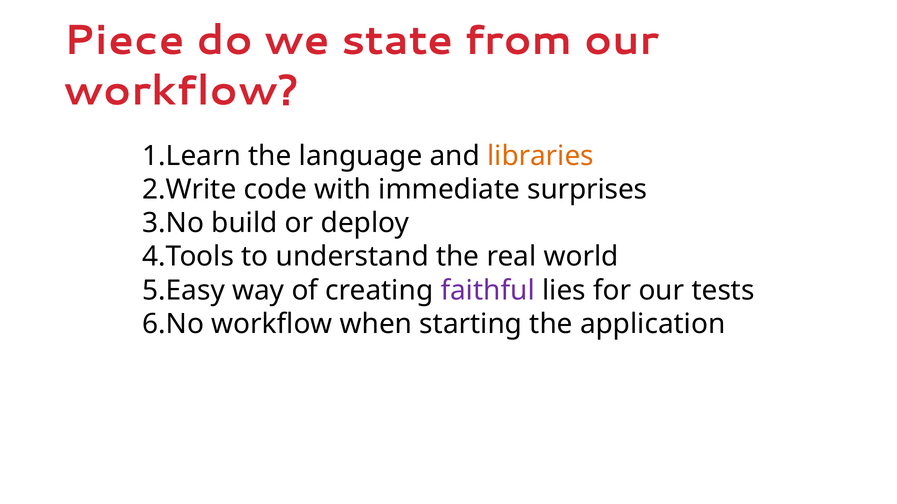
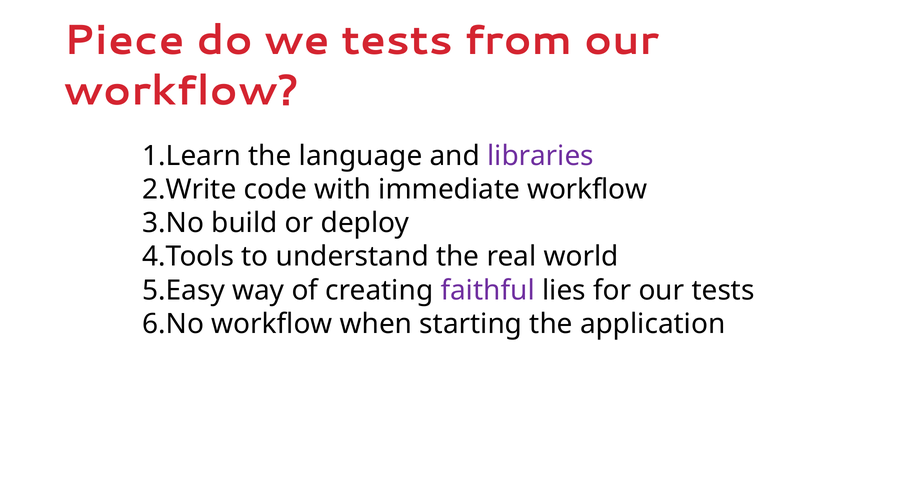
we state: state -> tests (397, 40)
libraries colour: orange -> purple (541, 156)
immediate surprises: surprises -> workflow (587, 190)
